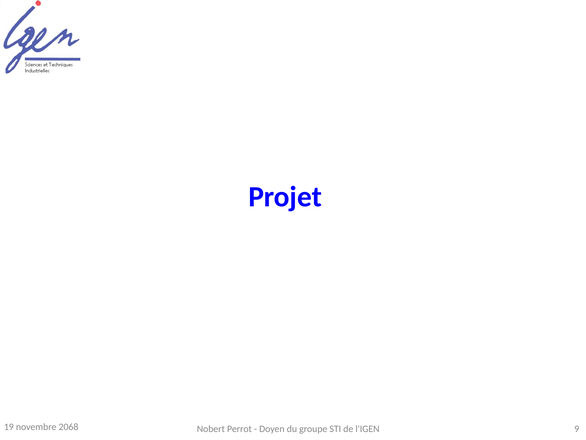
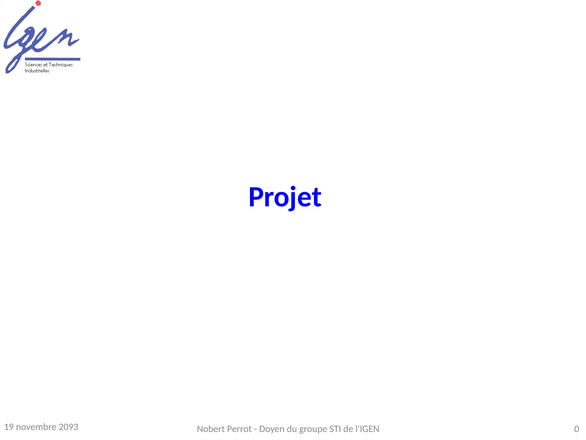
2068: 2068 -> 2093 (68, 426)
9: 9 -> 0 (577, 428)
